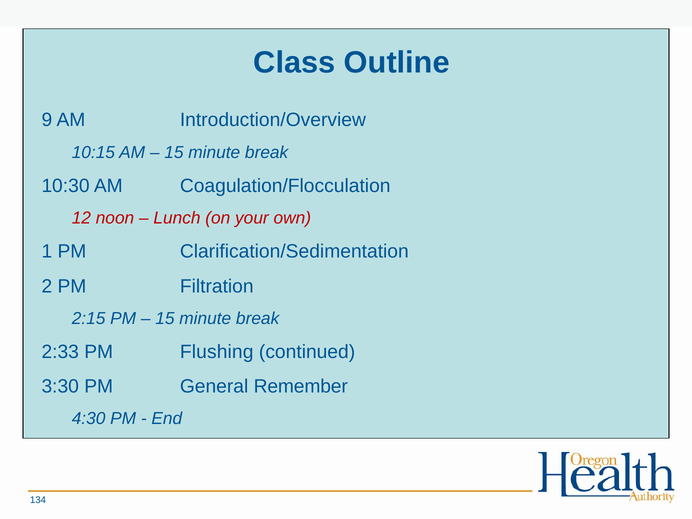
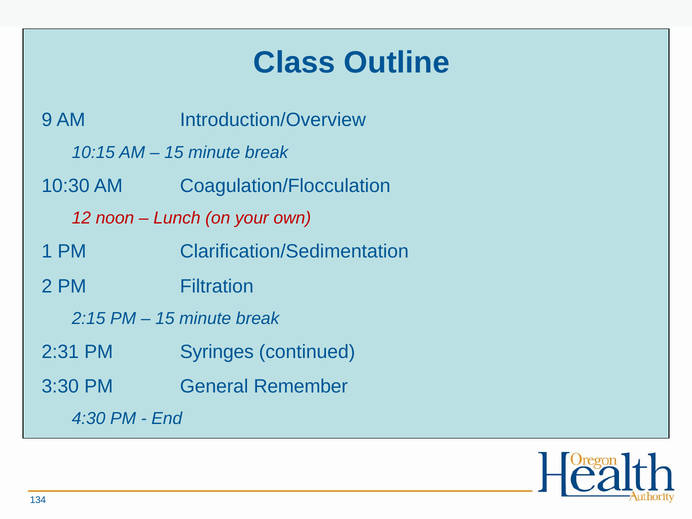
2:33: 2:33 -> 2:31 (60, 352)
Flushing: Flushing -> Syringes (217, 352)
